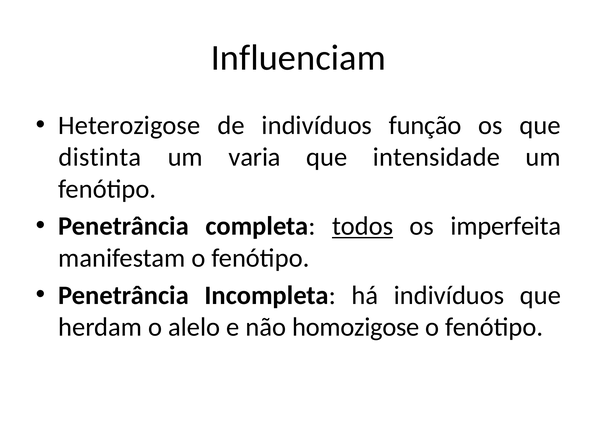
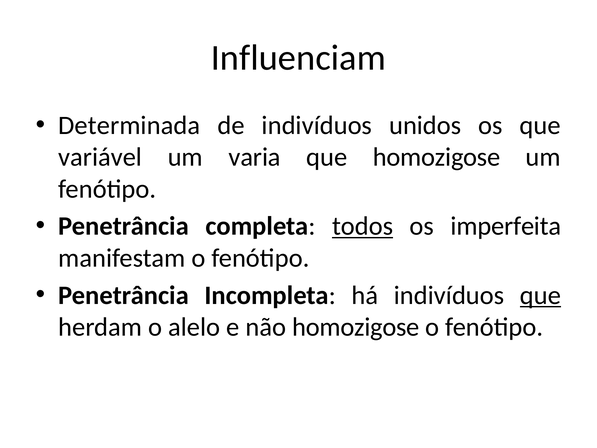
Heterozigose: Heterozigose -> Determinada (129, 125)
função: função -> unidos (425, 125)
distinta: distinta -> variável (100, 157)
que intensidade: intensidade -> homozigose (437, 157)
que underline: none -> present (540, 295)
